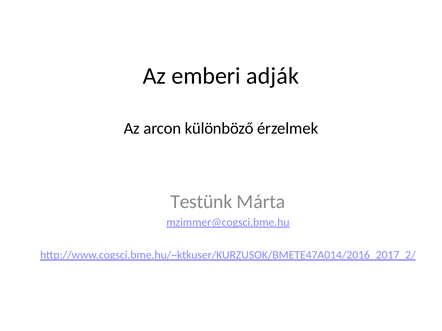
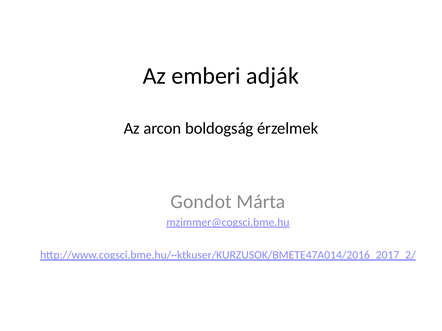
különböző: különböző -> boldogság (219, 129)
Testünk: Testünk -> Gondot (201, 202)
